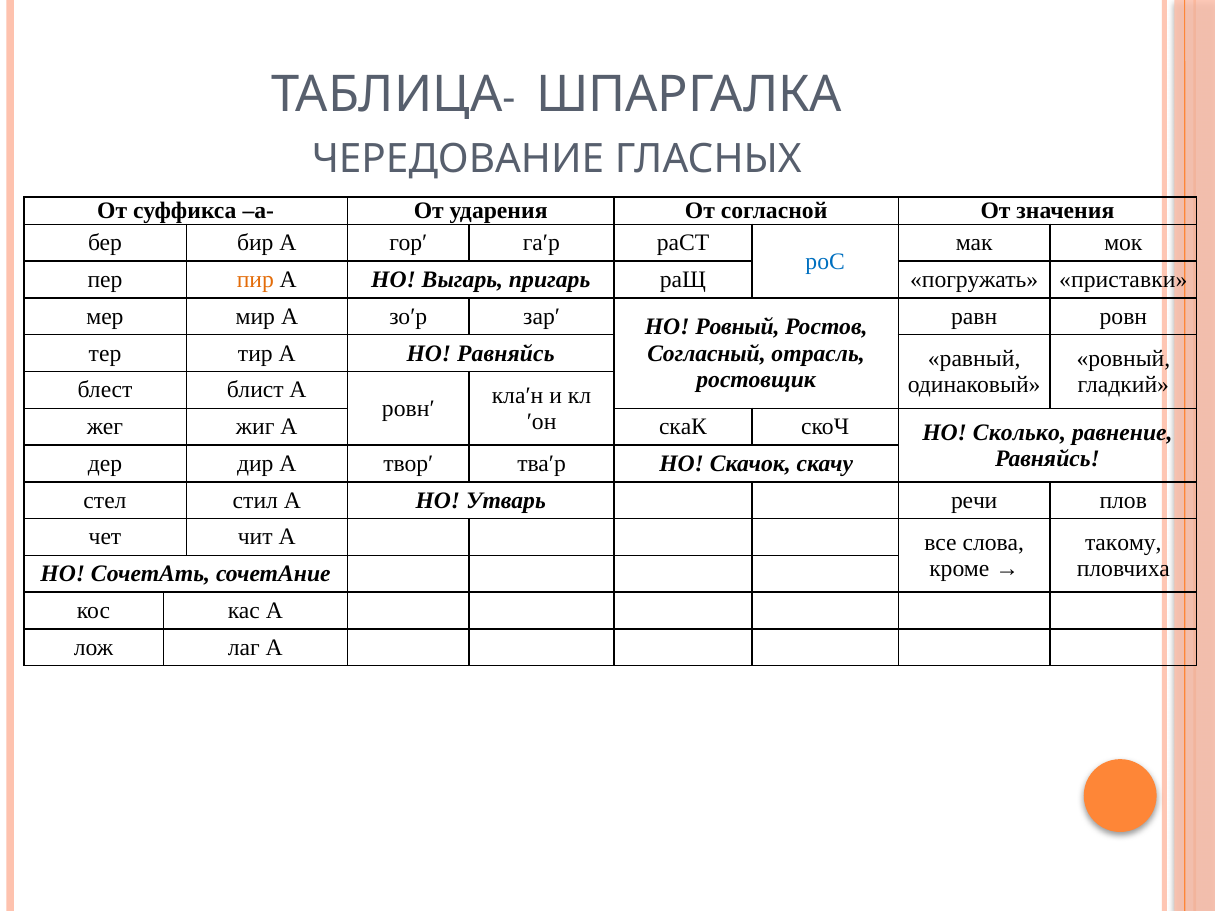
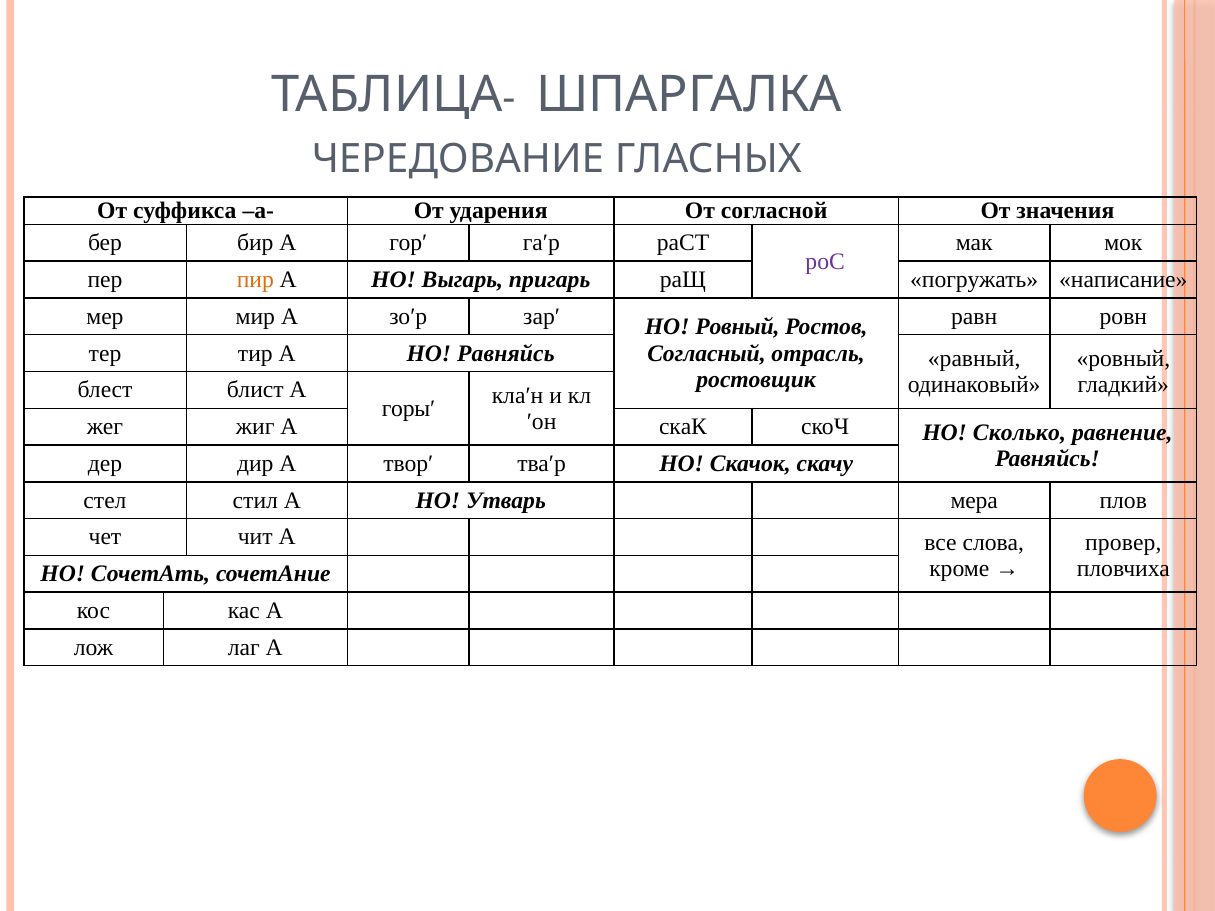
роС colour: blue -> purple (825, 261)
приставки: приставки -> написание (1123, 280)
ровн′: ровн′ -> горы′ (408, 409)
речи: речи -> мера (974, 501)
такому: такому -> провер (1123, 543)
